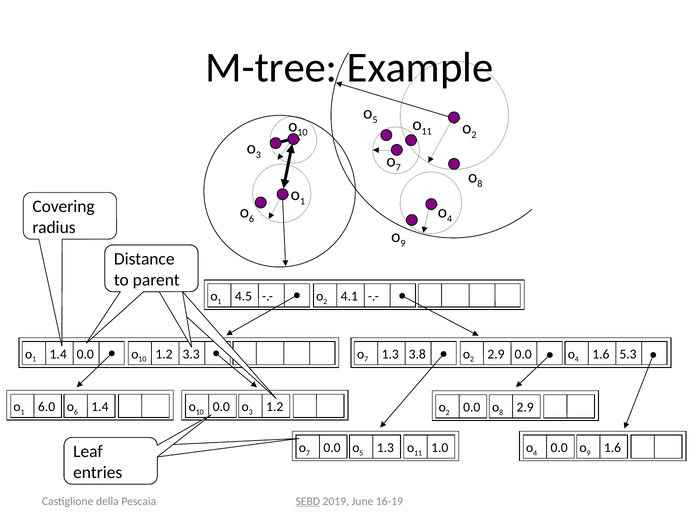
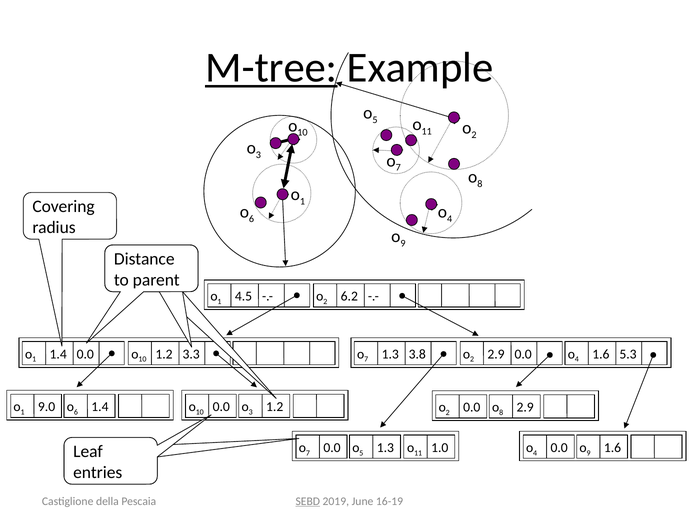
M-tree underline: none -> present (271, 68)
4.1: 4.1 -> 6.2 (349, 296)
6.0: 6.0 -> 9.0 (47, 406)
